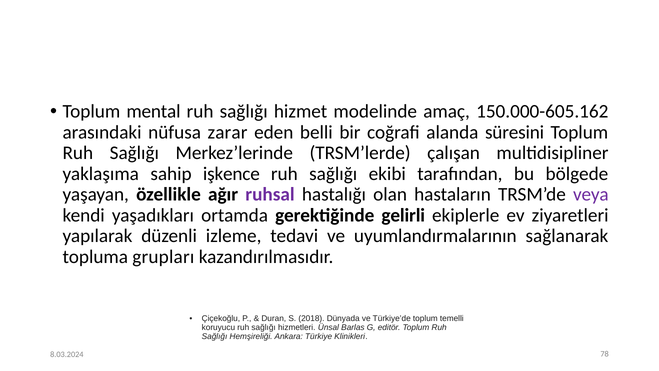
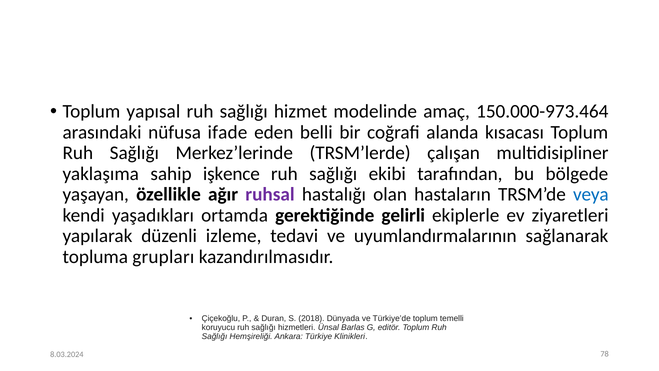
mental: mental -> yapısal (153, 111)
150.000-605.162: 150.000-605.162 -> 150.000-973.464 (542, 111)
zarar: zarar -> ifade (227, 132)
süresini: süresini -> kısacası (515, 132)
veya colour: purple -> blue (591, 194)
